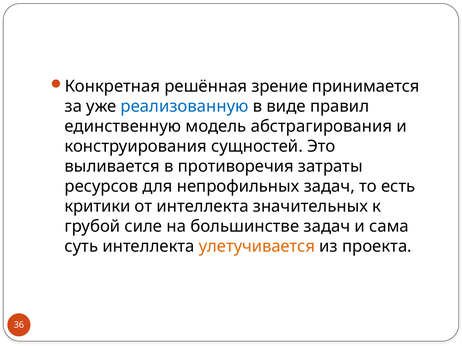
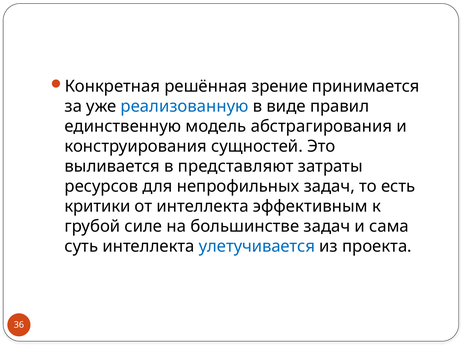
противоречия: противоречия -> представляют (236, 167)
значительных: значительных -> эффективным (310, 207)
улетучивается colour: orange -> blue (257, 247)
